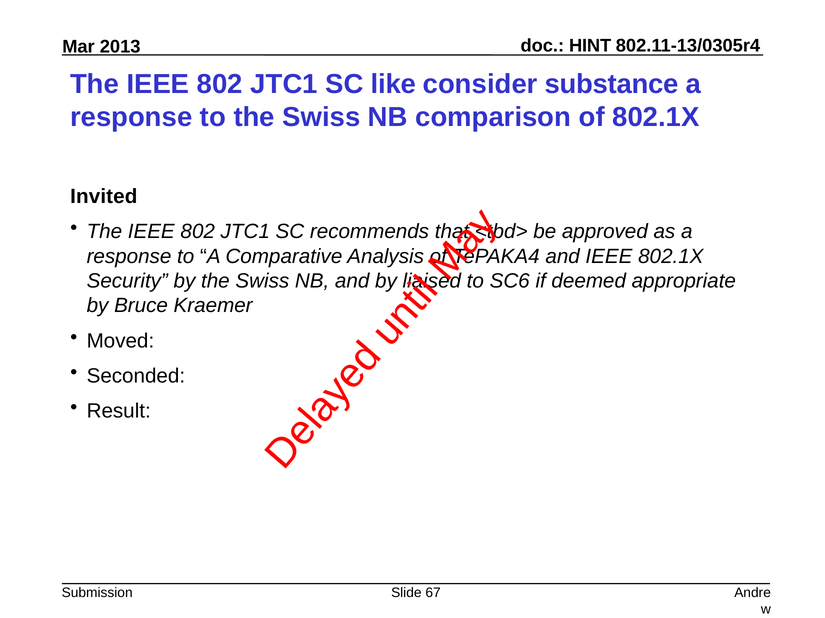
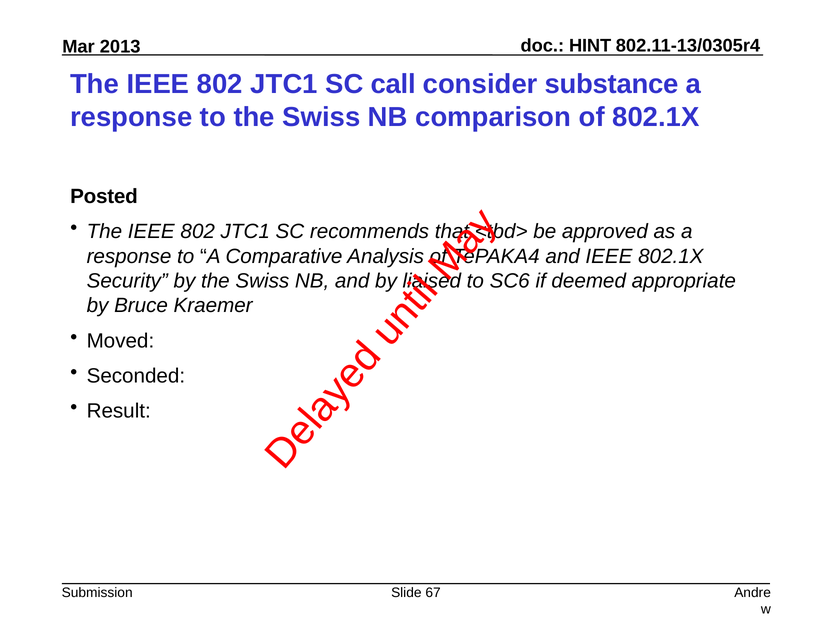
like: like -> call (393, 84)
Invited: Invited -> Posted (104, 197)
